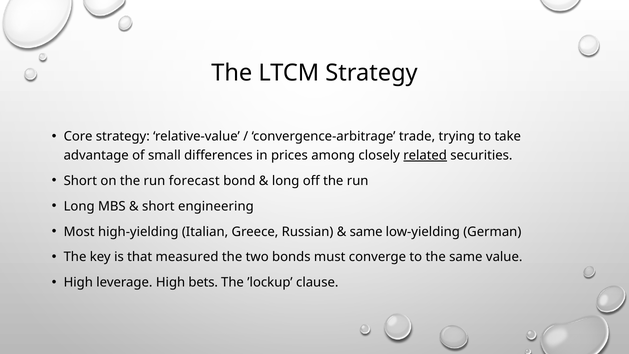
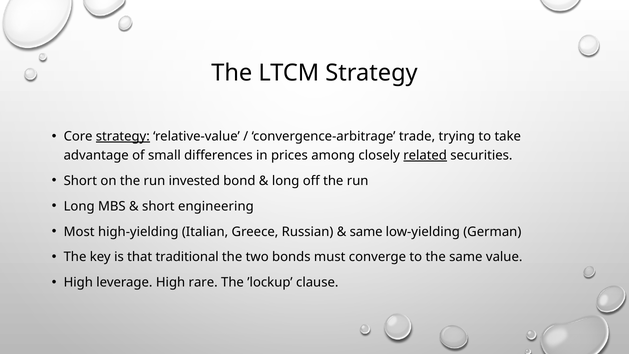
strategy underline: none -> present (123, 136)
forecast: forecast -> invested (194, 181)
measured: measured -> traditional (187, 257)
bets: bets -> rare (203, 282)
